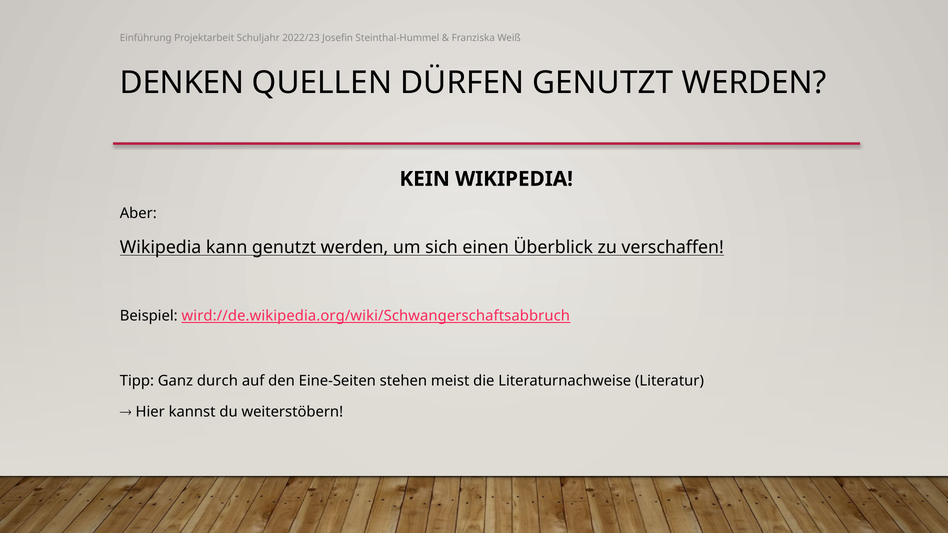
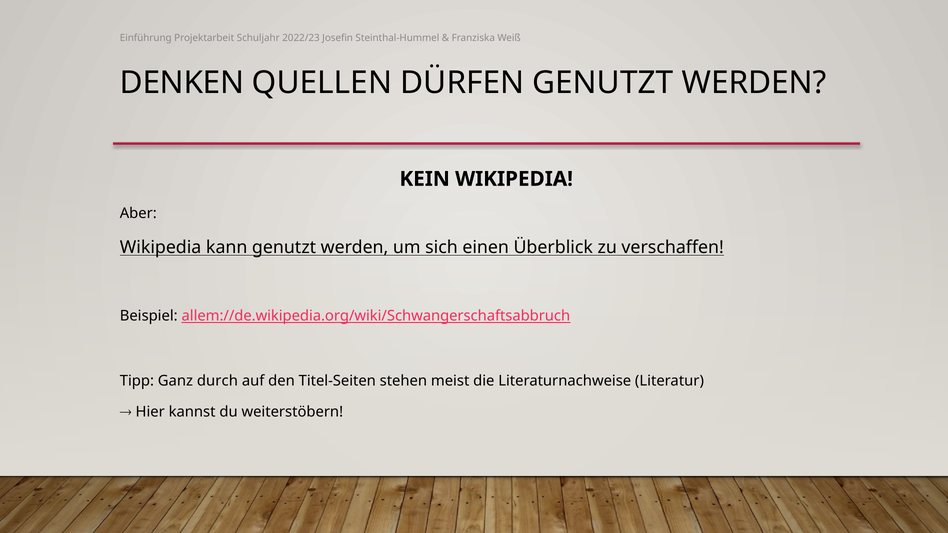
wird://de.wikipedia.org/wiki/Schwangerschaftsabbruch: wird://de.wikipedia.org/wiki/Schwangerschaftsabbruch -> allem://de.wikipedia.org/wiki/Schwangerschaftsabbruch (376, 316)
Eine-Seiten: Eine-Seiten -> Titel-Seiten (337, 381)
